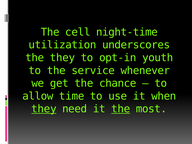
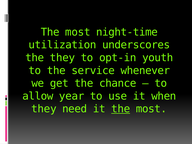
cell: cell -> most (78, 32)
time: time -> year (72, 96)
they underline: present -> none (44, 109)
